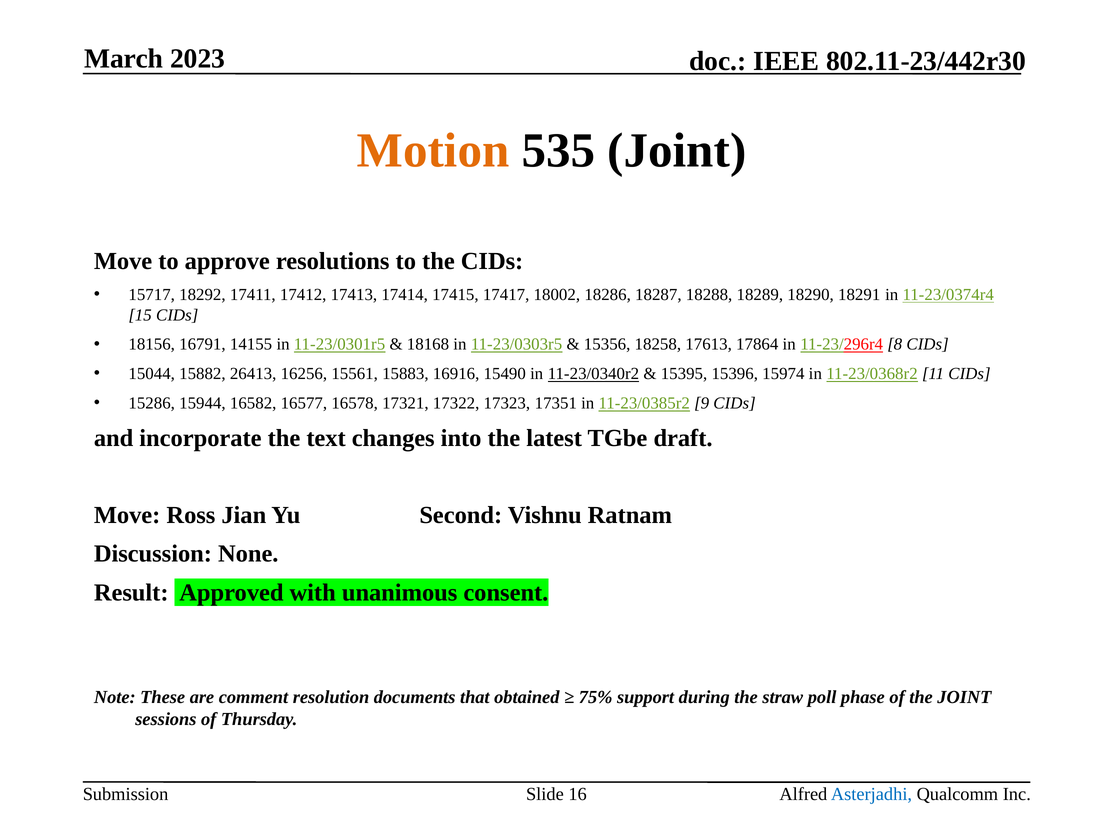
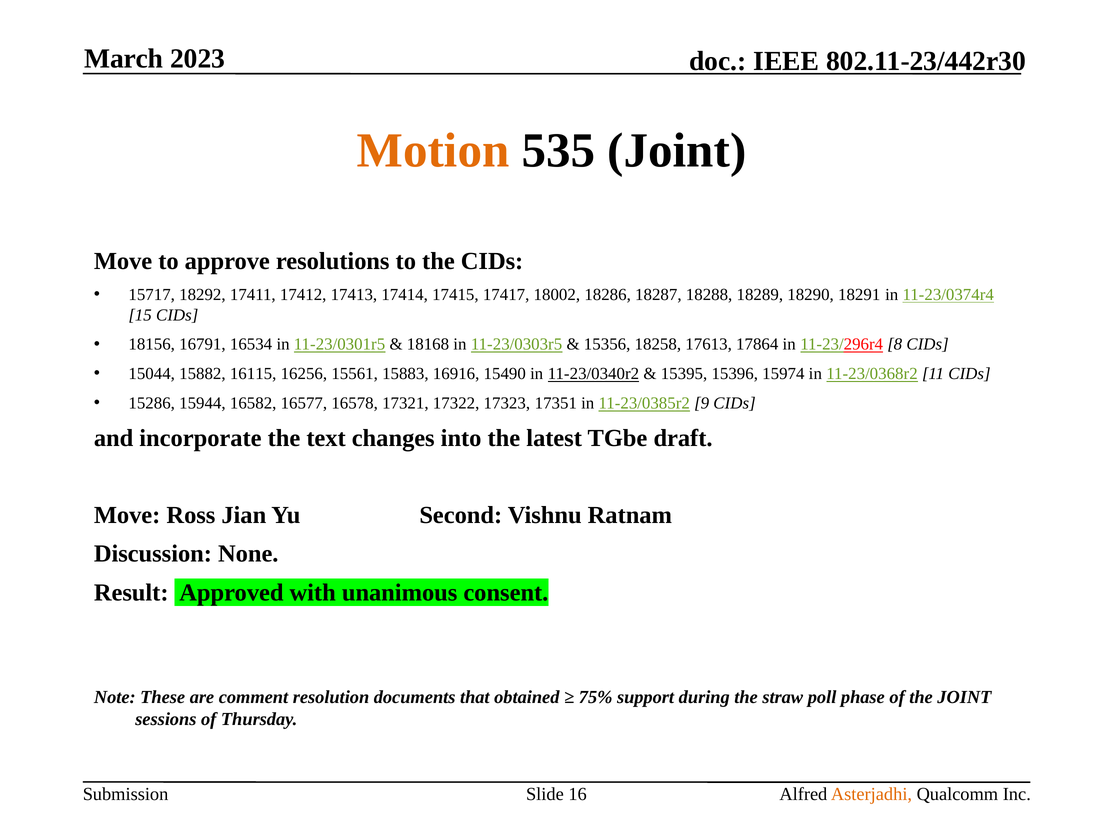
14155: 14155 -> 16534 (251, 344)
26413: 26413 -> 16115 (253, 374)
Asterjadhi colour: blue -> orange (871, 794)
